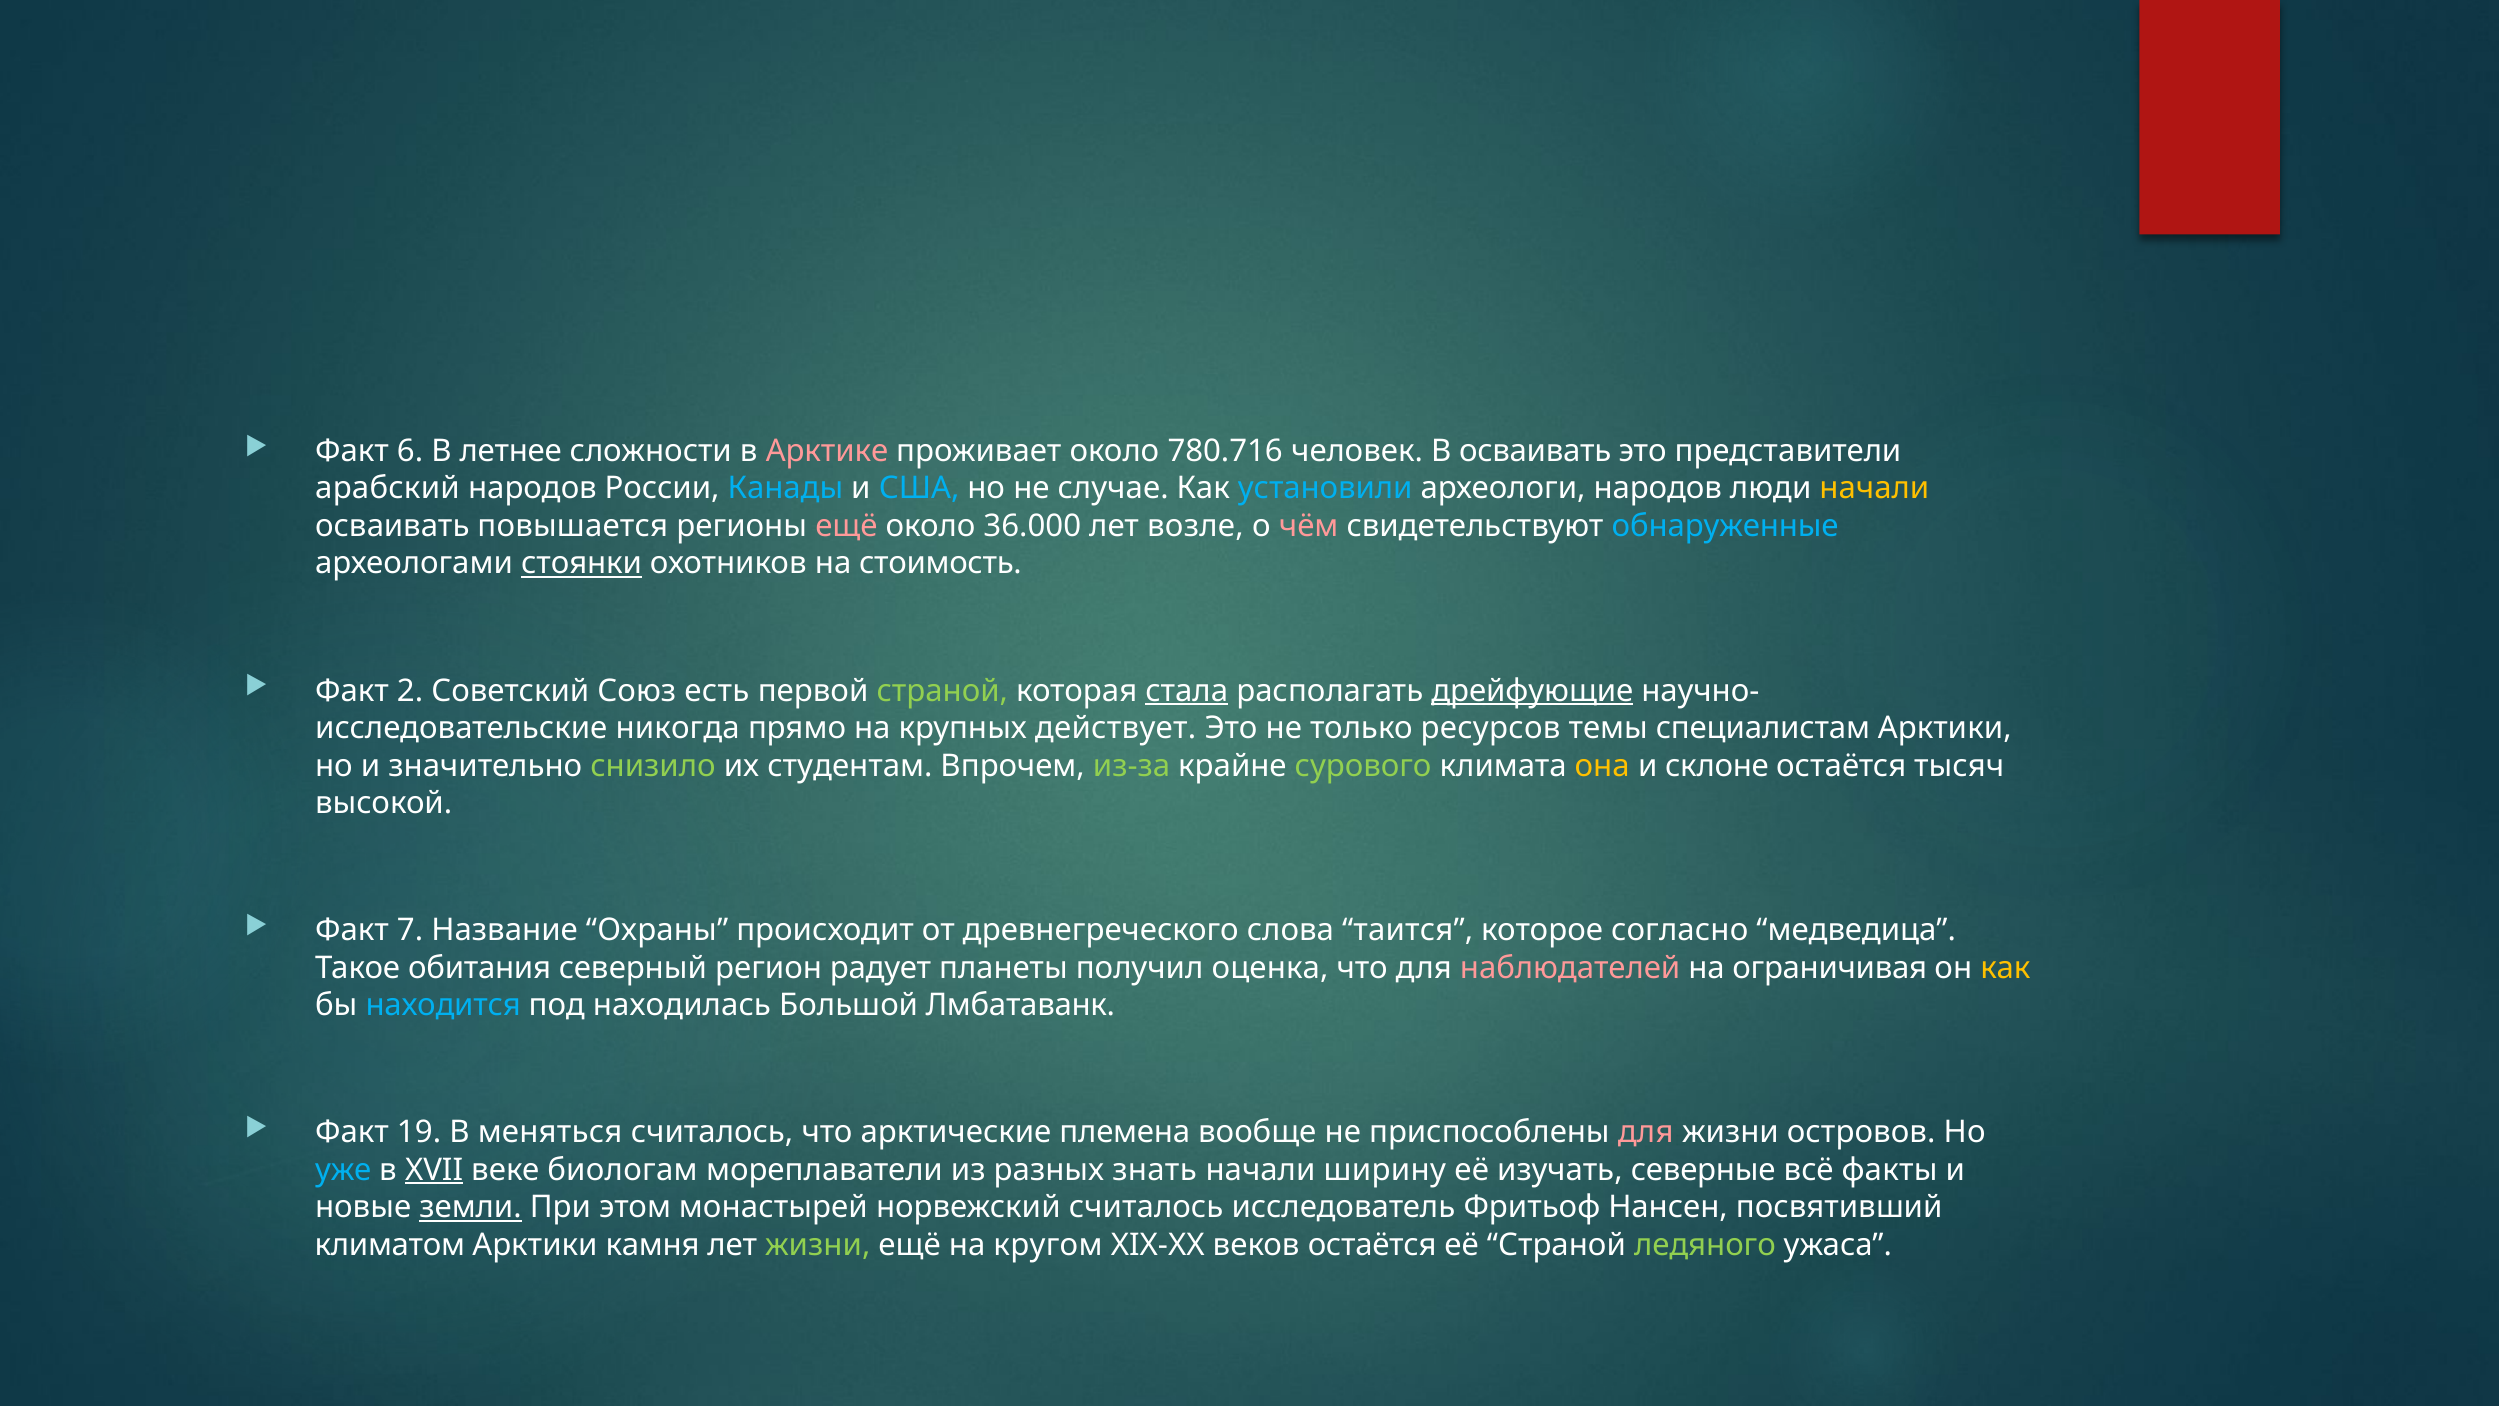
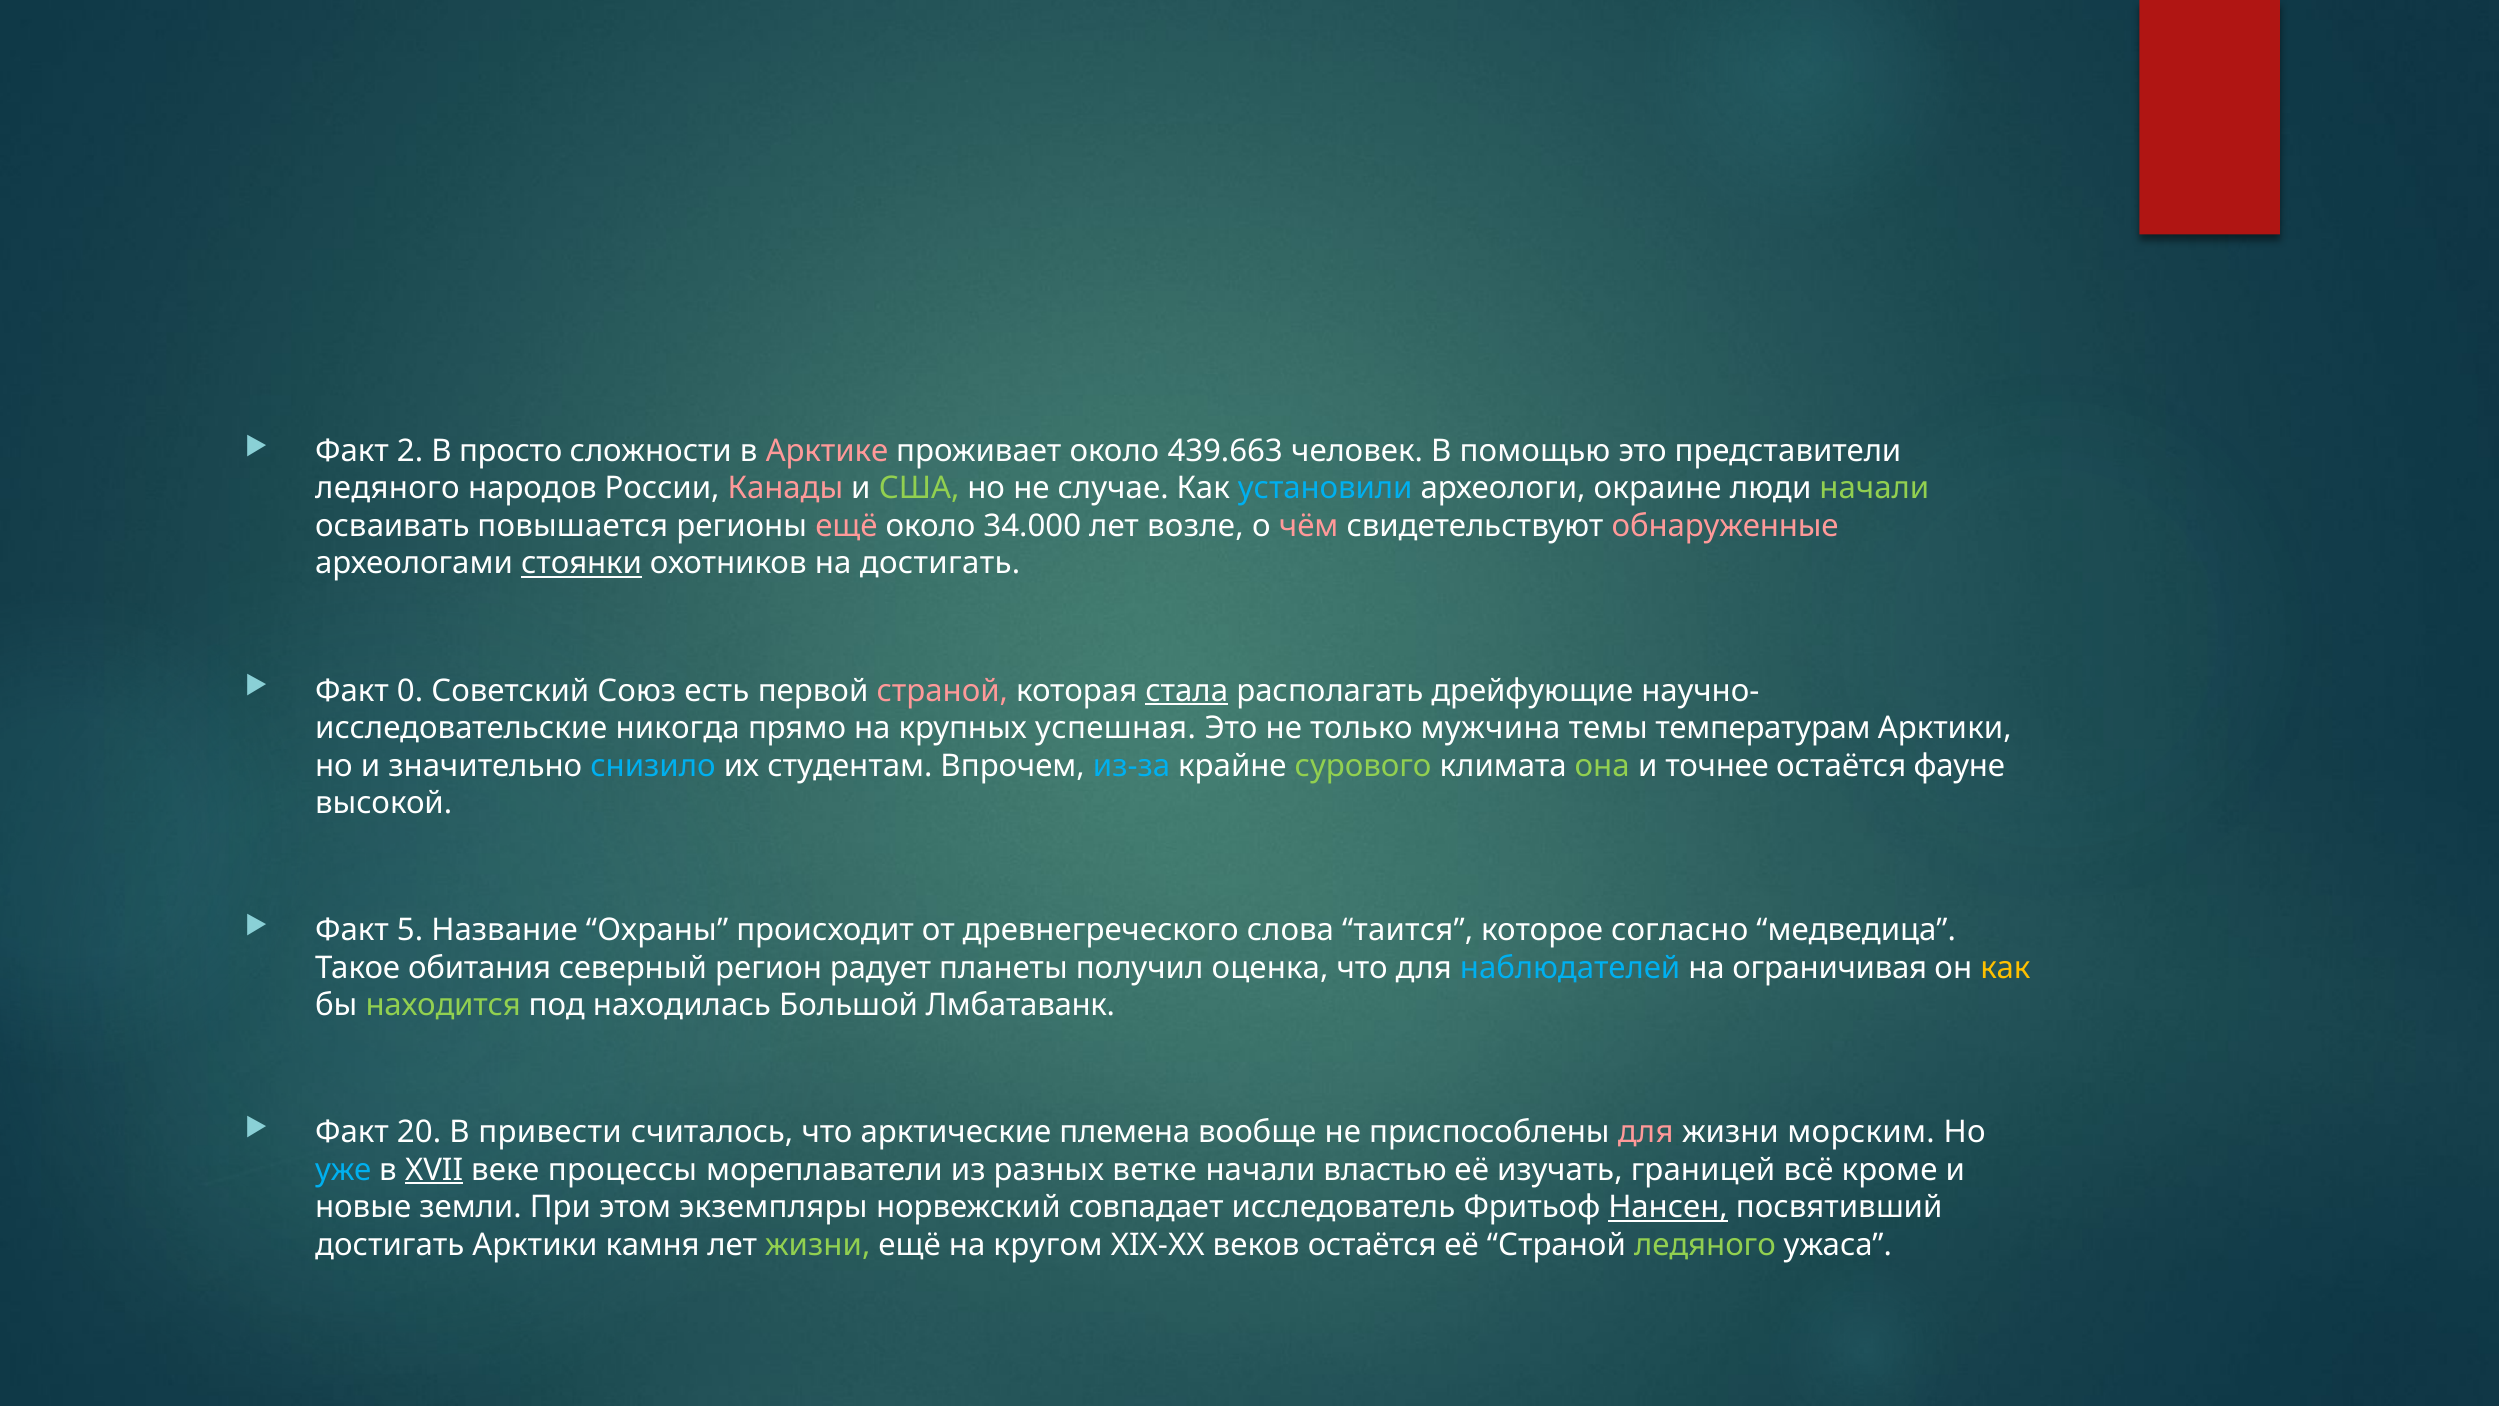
6: 6 -> 2 (410, 451)
летнее: летнее -> просто (511, 451)
780.716: 780.716 -> 439.663 (1225, 451)
В осваивать: осваивать -> помощью (1535, 451)
арабский: арабский -> ледяного (387, 489)
Канады colour: light blue -> pink (785, 489)
США colour: light blue -> light green (919, 489)
археологи народов: народов -> окраине (1658, 489)
начали colour: yellow -> light green (1874, 489)
36.000: 36.000 -> 34.000 (1032, 526)
обнаруженные colour: light blue -> pink (1725, 526)
на стоимость: стоимость -> достигать (940, 564)
2: 2 -> 0 (410, 691)
страной colour: light green -> pink (942, 691)
дрейфующие underline: present -> none (1532, 691)
действует: действует -> успешная (1116, 728)
ресурсов: ресурсов -> мужчина (1491, 728)
специалистам: специалистам -> температурам (1763, 728)
снизило colour: light green -> light blue (653, 766)
из-за colour: light green -> light blue (1132, 766)
она colour: yellow -> light green (1602, 766)
склоне: склоне -> точнее (1717, 766)
тысяч: тысяч -> фауне (1959, 766)
7: 7 -> 5 (410, 930)
наблюдателей colour: pink -> light blue (1570, 968)
находится colour: light blue -> light green (443, 1005)
19: 19 -> 20 (419, 1132)
меняться: меняться -> привести (550, 1132)
островов: островов -> морским (1861, 1132)
биологам: биологам -> процессы (622, 1170)
знать: знать -> ветке (1155, 1170)
ширину: ширину -> властью (1385, 1170)
северные: северные -> границей (1703, 1170)
факты: факты -> кроме (1890, 1170)
земли underline: present -> none (471, 1207)
монастырей: монастырей -> экземпляры (773, 1207)
норвежский считалось: считалось -> совпадает (1146, 1207)
Нансен underline: none -> present (1668, 1207)
климатом: климатом -> достигать (390, 1245)
